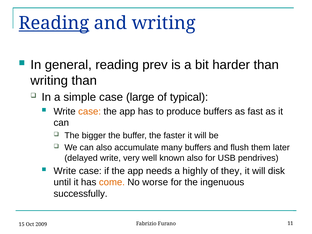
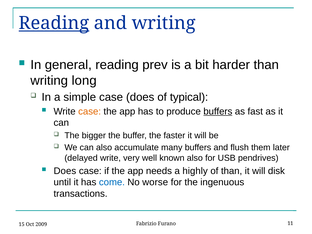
writing than: than -> long (84, 80)
case large: large -> does (140, 97)
buffers underline: none -> present (218, 111)
Write: Write -> Does (65, 171)
of they: they -> than (232, 171)
come colour: orange -> blue (112, 182)
successfully: successfully -> transactions (81, 194)
